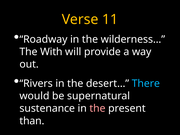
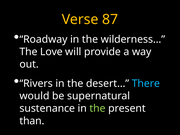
11: 11 -> 87 (110, 19)
With: With -> Love (51, 52)
the colour: pink -> light green (98, 108)
